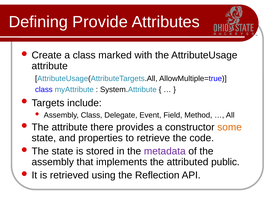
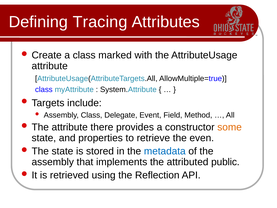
Provide: Provide -> Tracing (100, 22)
code: code -> even (202, 138)
metadata colour: purple -> blue (165, 151)
